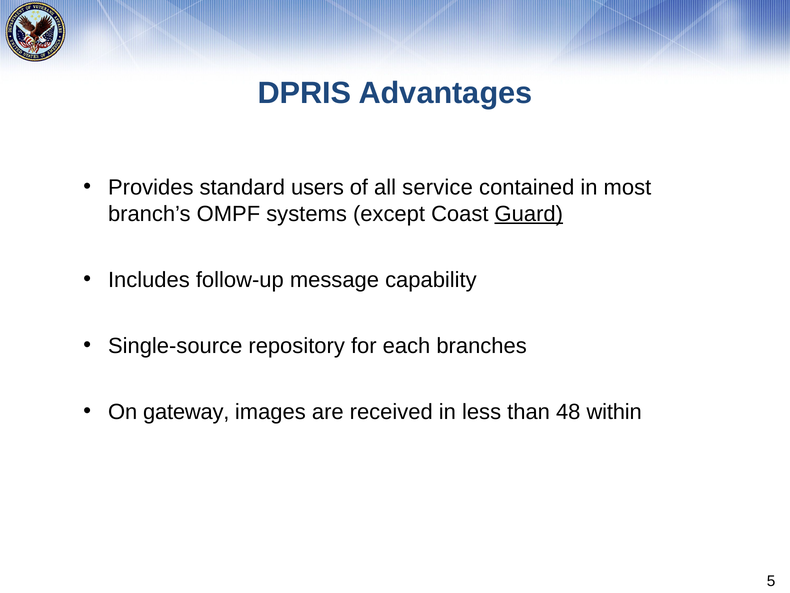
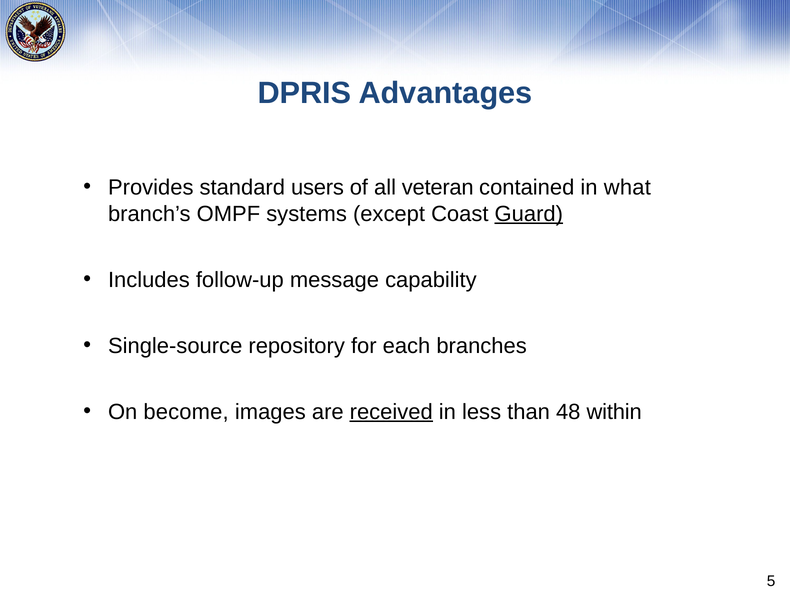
service: service -> veteran (438, 187)
most: most -> what (627, 187)
gateway: gateway -> become (186, 411)
received underline: none -> present (391, 411)
